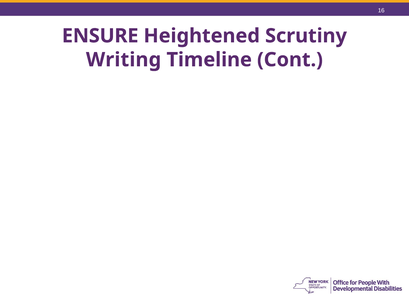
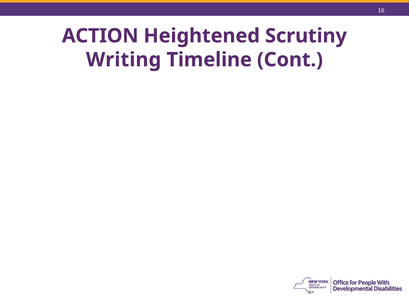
ENSURE: ENSURE -> ACTION (100, 36)
